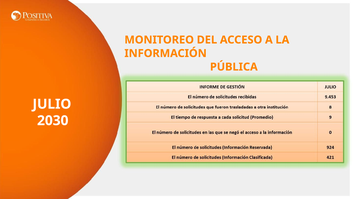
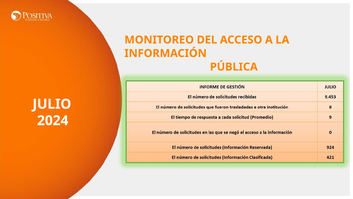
2030: 2030 -> 2024 (53, 120)
